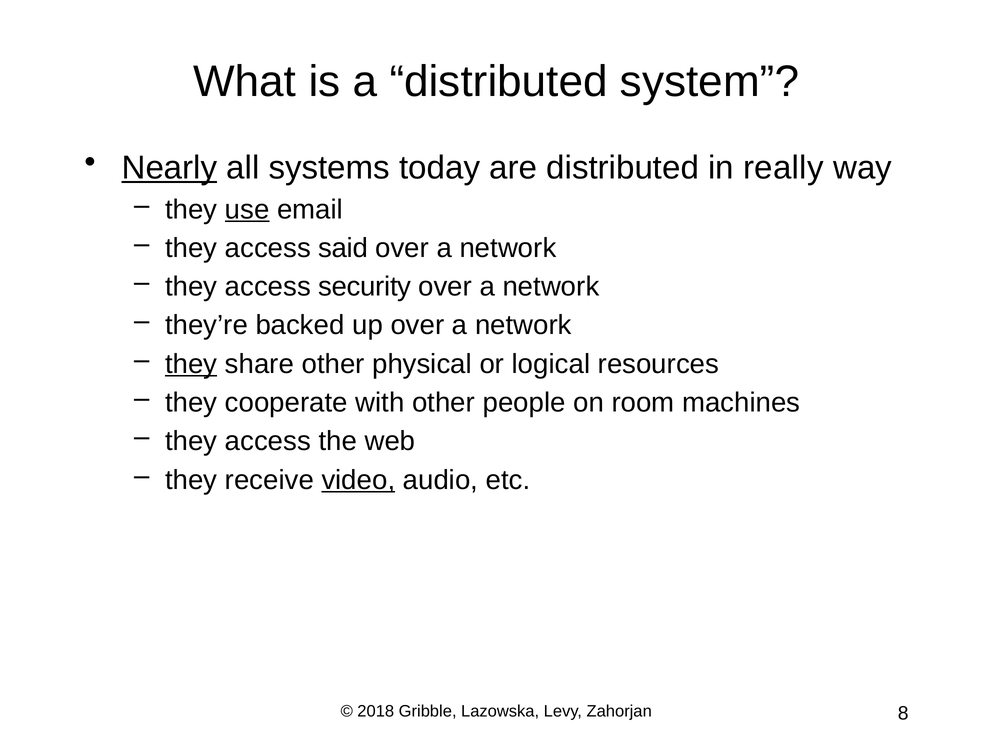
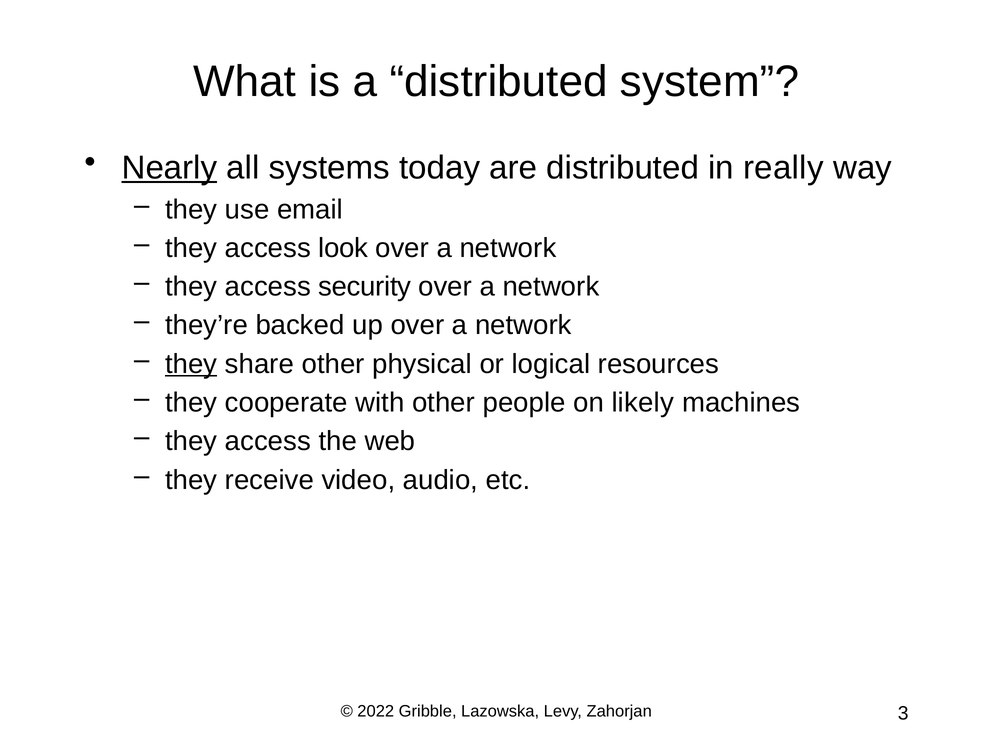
use underline: present -> none (247, 209)
said: said -> look (343, 248)
room: room -> likely (643, 402)
video underline: present -> none (358, 480)
2018: 2018 -> 2022 (376, 711)
8: 8 -> 3 (903, 713)
